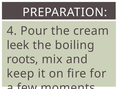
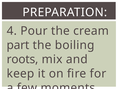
leek: leek -> part (18, 45)
